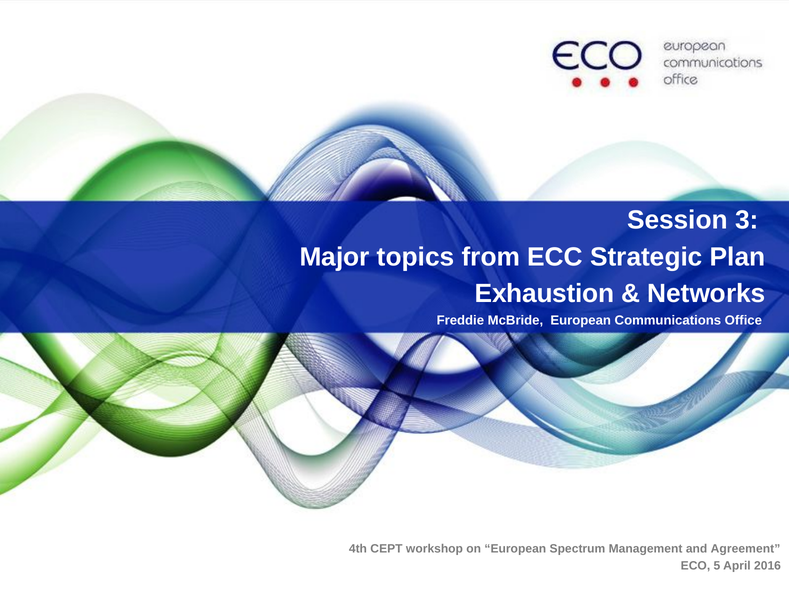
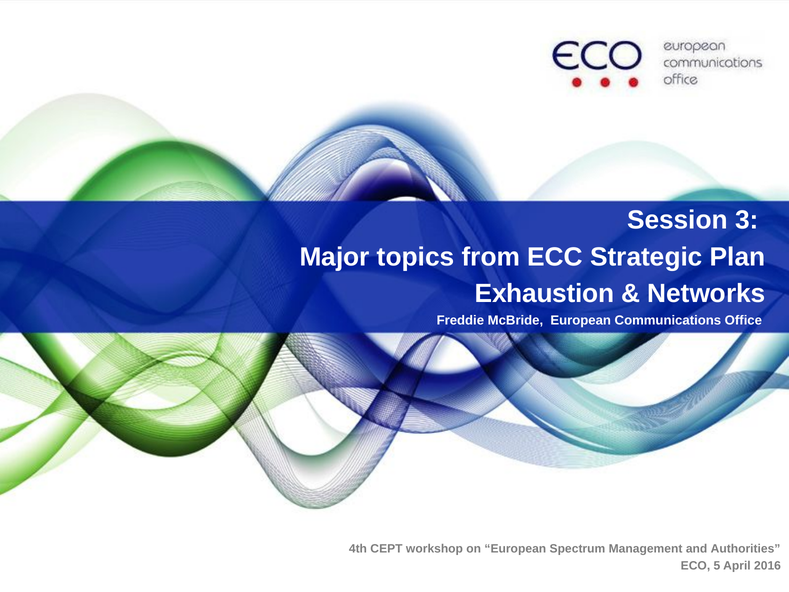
Agreement: Agreement -> Authorities (746, 549)
